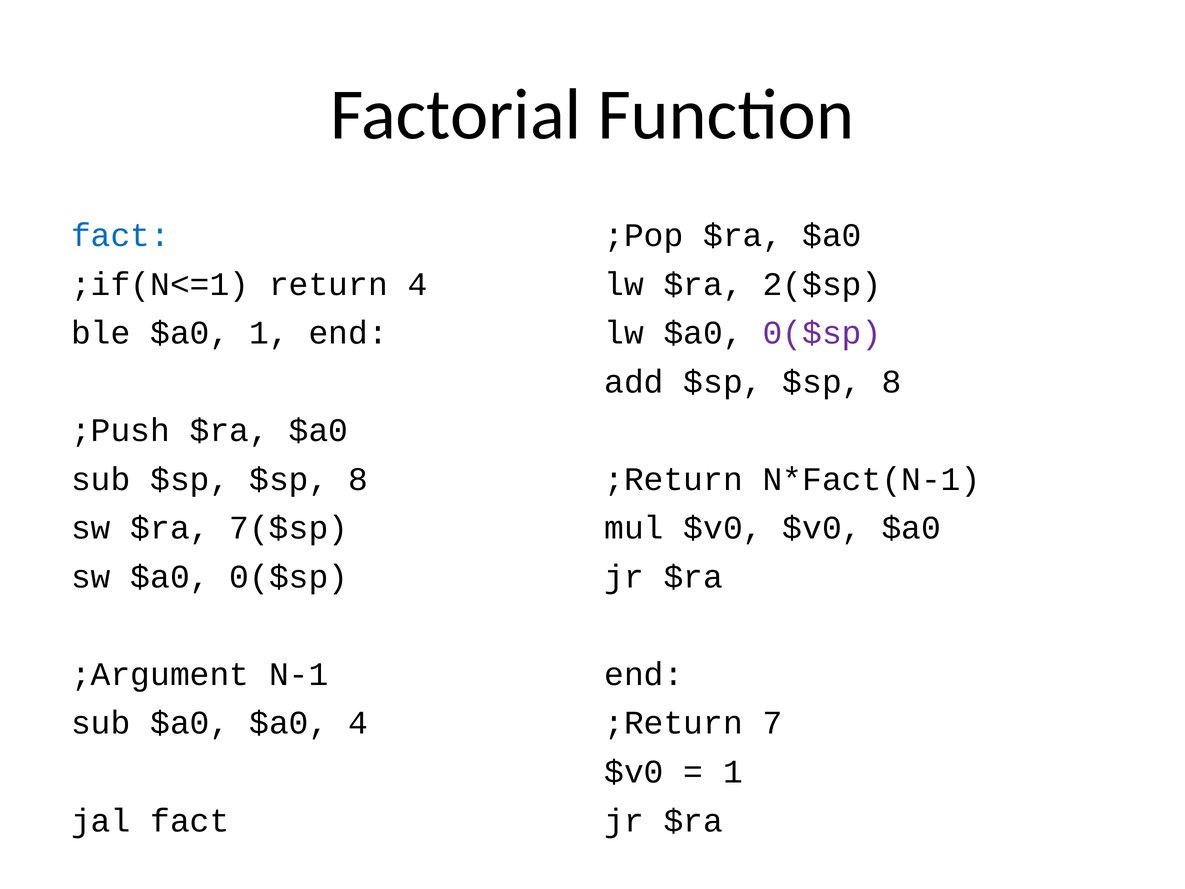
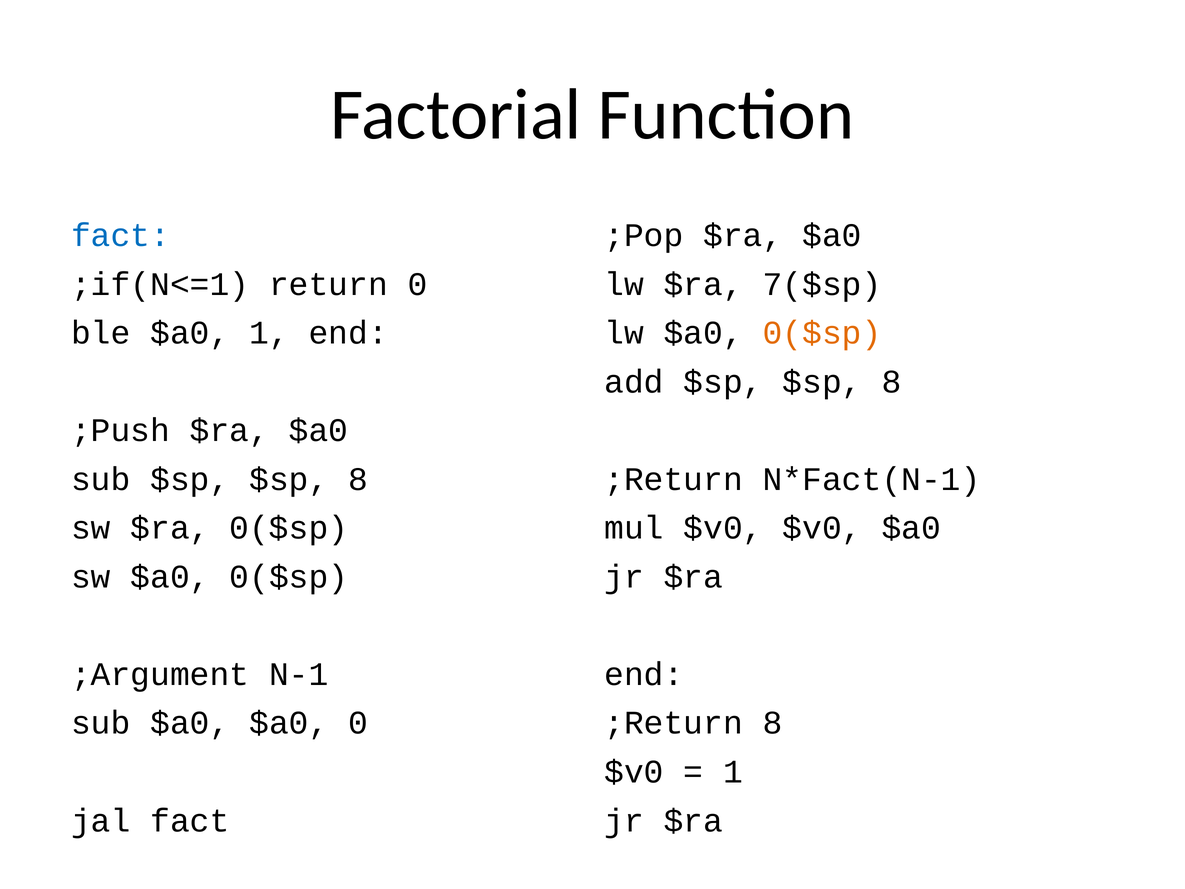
return 4: 4 -> 0 (417, 284)
2($sp: 2($sp -> 7($sp (822, 284)
0($sp colour: purple -> orange (822, 333)
$ra 7($sp: 7($sp -> 0($sp (289, 528)
$a0 4: 4 -> 0 (358, 723)
;Return 7: 7 -> 8 (773, 723)
